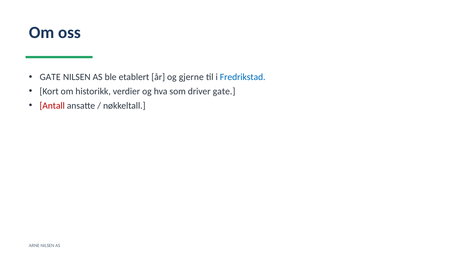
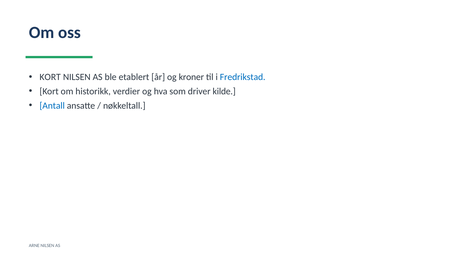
GATE: GATE -> KORT (50, 77)
gjerne: gjerne -> kroner (191, 77)
driver gate: gate -> kilde (224, 91)
Antall colour: red -> blue (52, 105)
